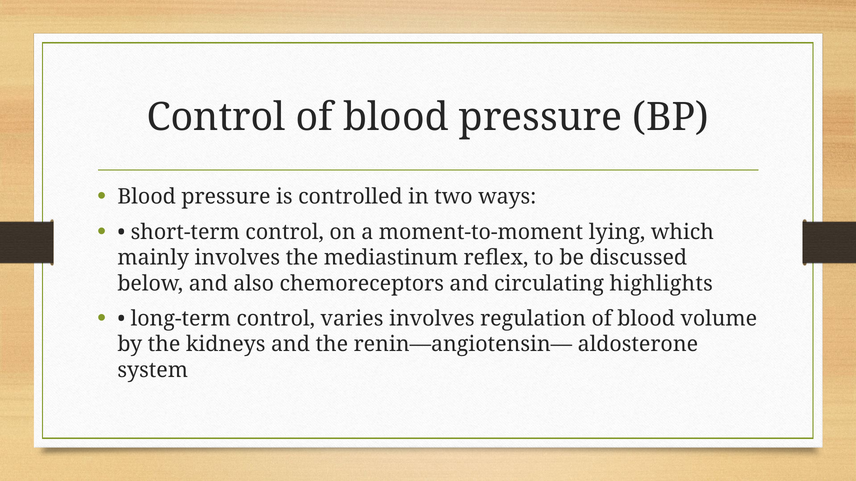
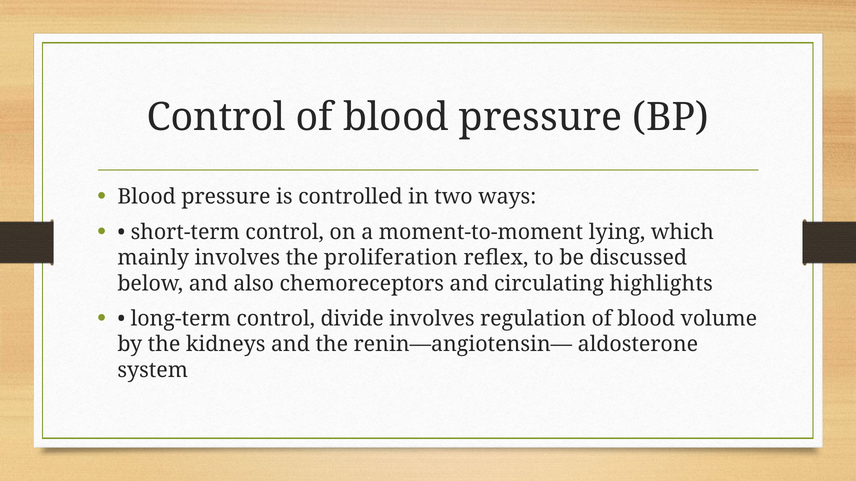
mediastinum: mediastinum -> proliferation (391, 258)
varies: varies -> divide (352, 319)
